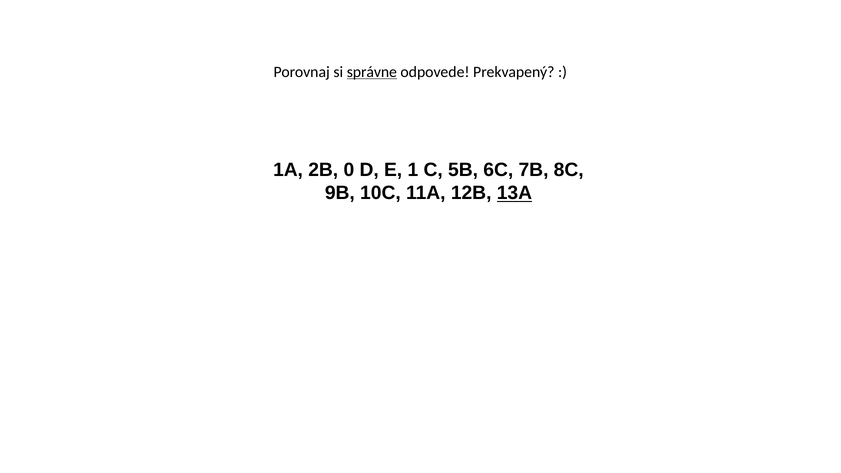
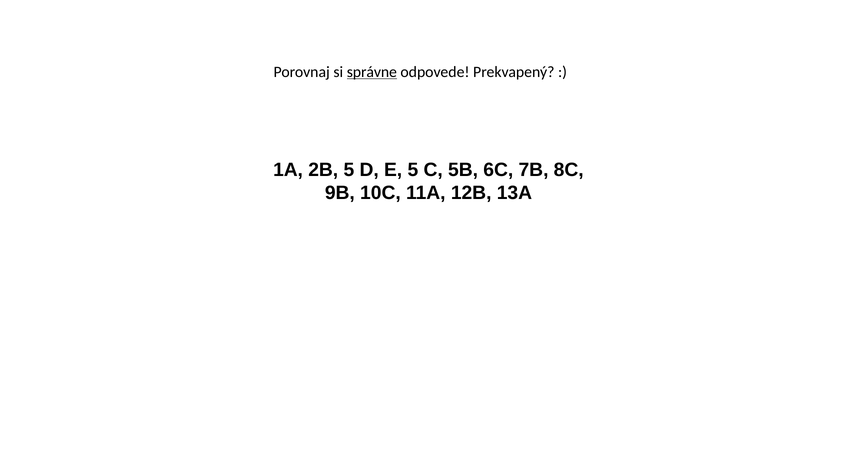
2B 0: 0 -> 5 (349, 170)
E 1: 1 -> 5 (413, 170)
13A underline: present -> none (514, 193)
